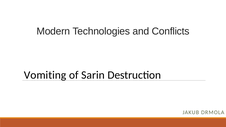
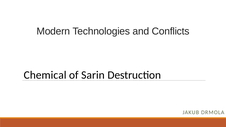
Vomiting: Vomiting -> Chemical (45, 75)
